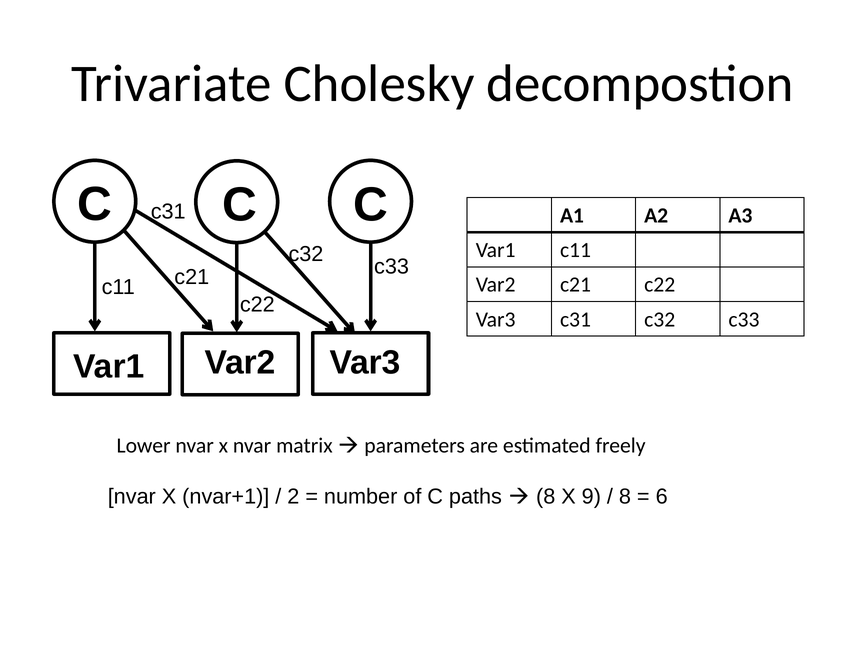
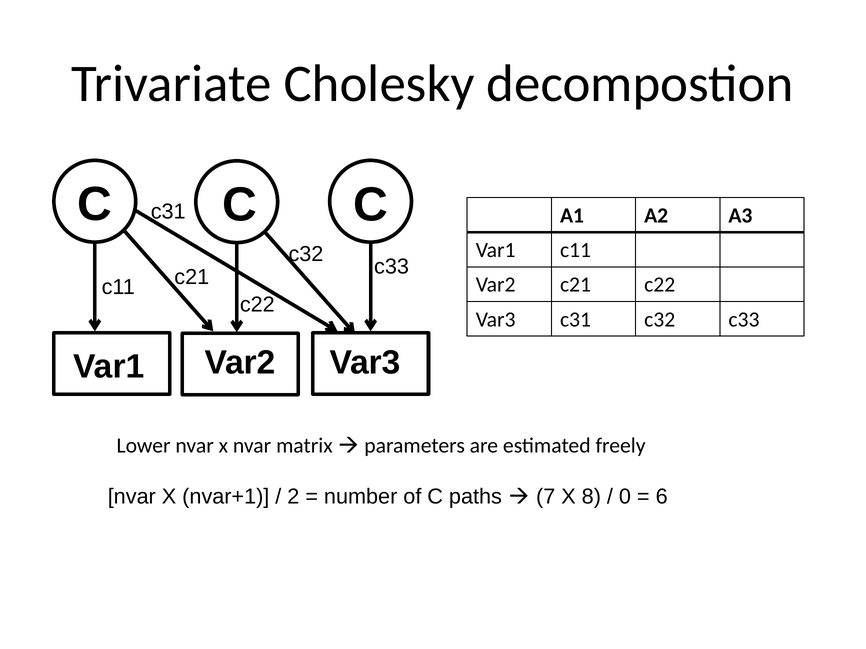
8: 8 -> 7 (546, 497)
9: 9 -> 8 (591, 497)
8: 8 -> 0 (625, 497)
